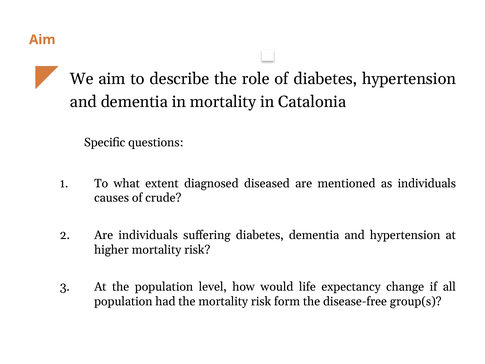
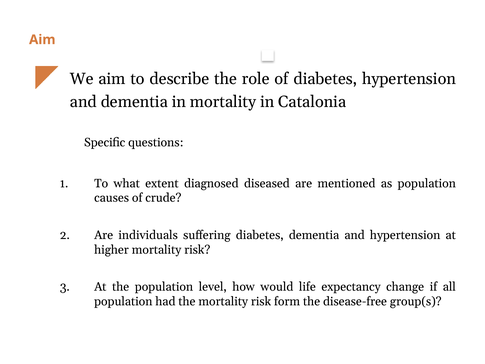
as individuals: individuals -> population (427, 183)
